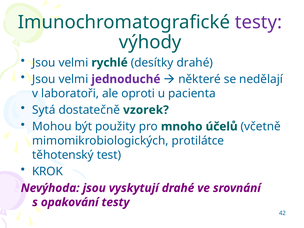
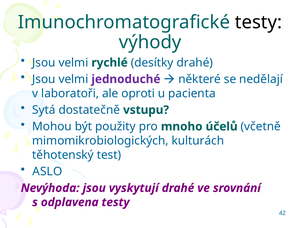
testy colour: purple -> black (259, 22)
vzorek: vzorek -> vstupu (146, 110)
protilátce: protilátce -> kulturách (198, 141)
KROK: KROK -> ASLO (47, 171)
opakování: opakování -> odplavena (70, 202)
